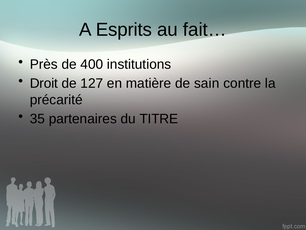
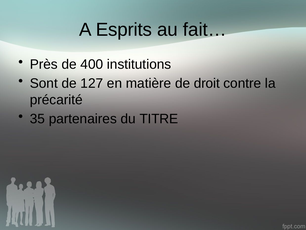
Droit: Droit -> Sont (44, 83)
sain: sain -> droit (207, 83)
